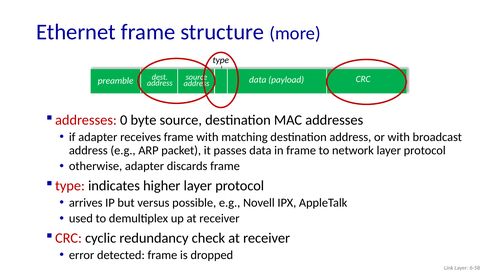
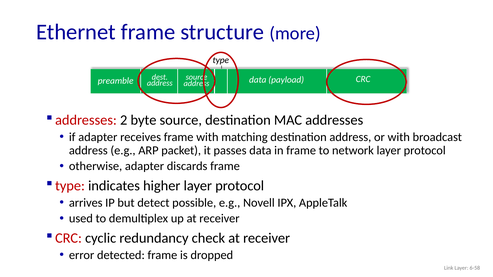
0: 0 -> 2 (124, 120)
versus: versus -> detect (153, 203)
